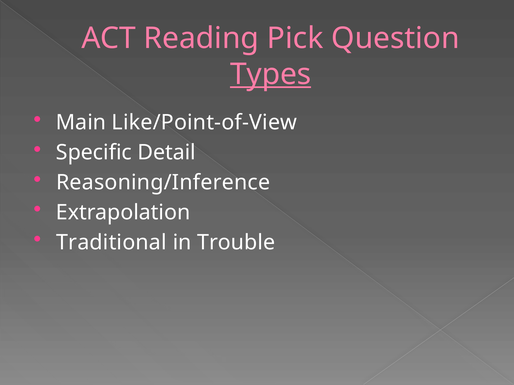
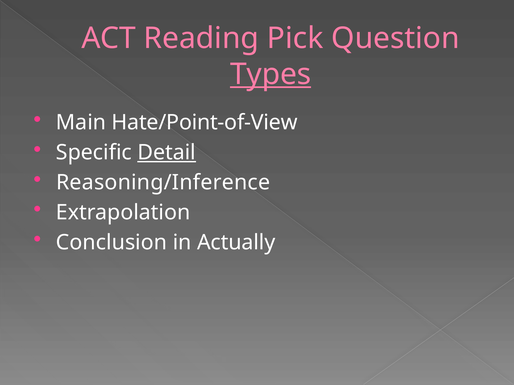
Like/Point-of-View: Like/Point-of-View -> Hate/Point-of-View (205, 123)
Detail underline: none -> present (167, 153)
Traditional: Traditional -> Conclusion (112, 243)
Trouble: Trouble -> Actually (236, 243)
